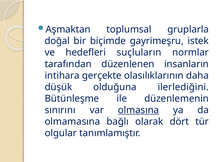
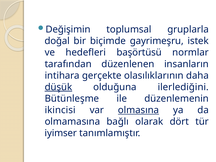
Aşmaktan: Aşmaktan -> Değişimin (68, 29)
suçluların: suçluların -> başörtüsü (139, 52)
düşük underline: none -> present (58, 87)
sınırını: sınırını -> ikincisi (60, 110)
olgular: olgular -> iyimser (61, 133)
